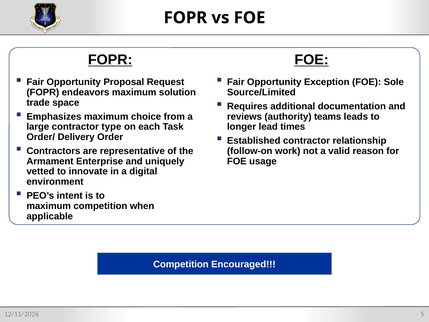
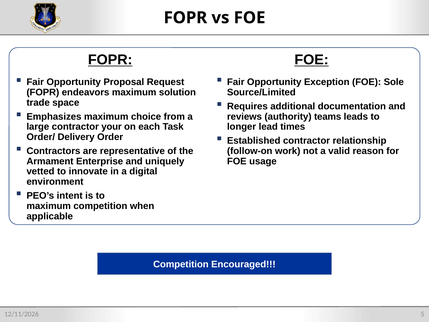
type: type -> your (112, 127)
